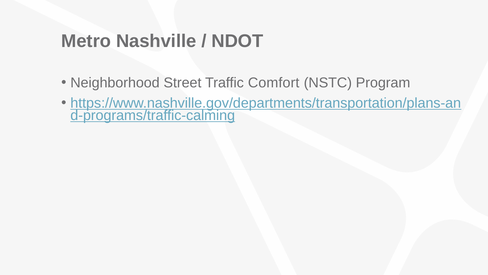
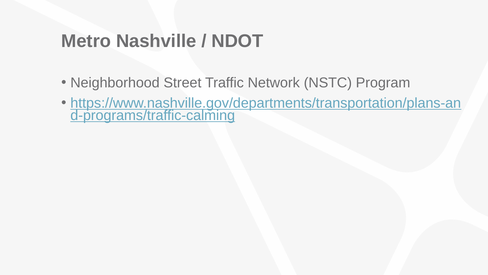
Comfort: Comfort -> Network (274, 83)
